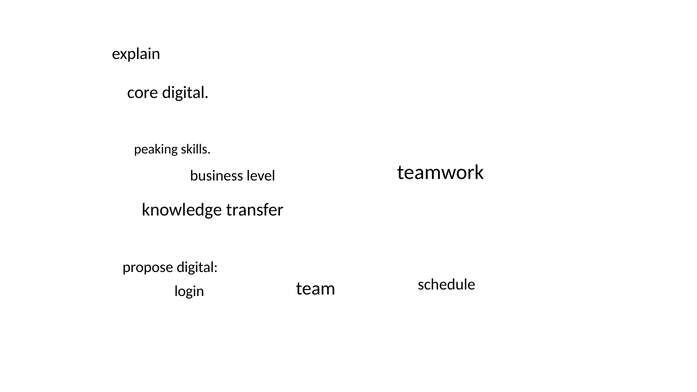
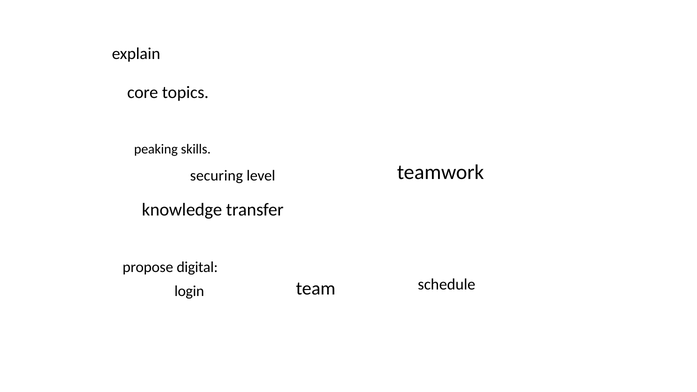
core digital: digital -> topics (185, 93)
business: business -> securing (217, 176)
